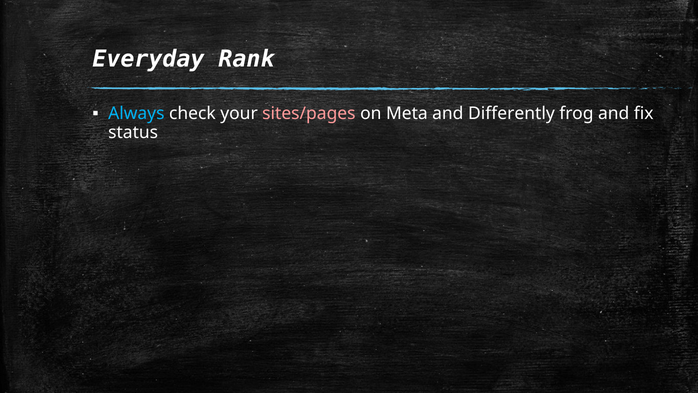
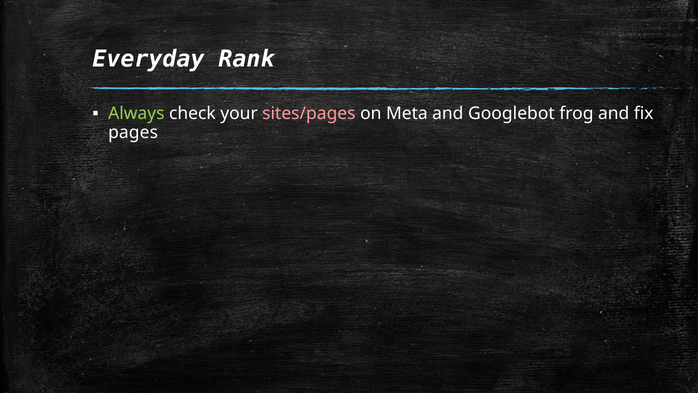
Always colour: light blue -> light green (136, 113)
Differently: Differently -> Googlebot (511, 113)
status: status -> pages (133, 132)
